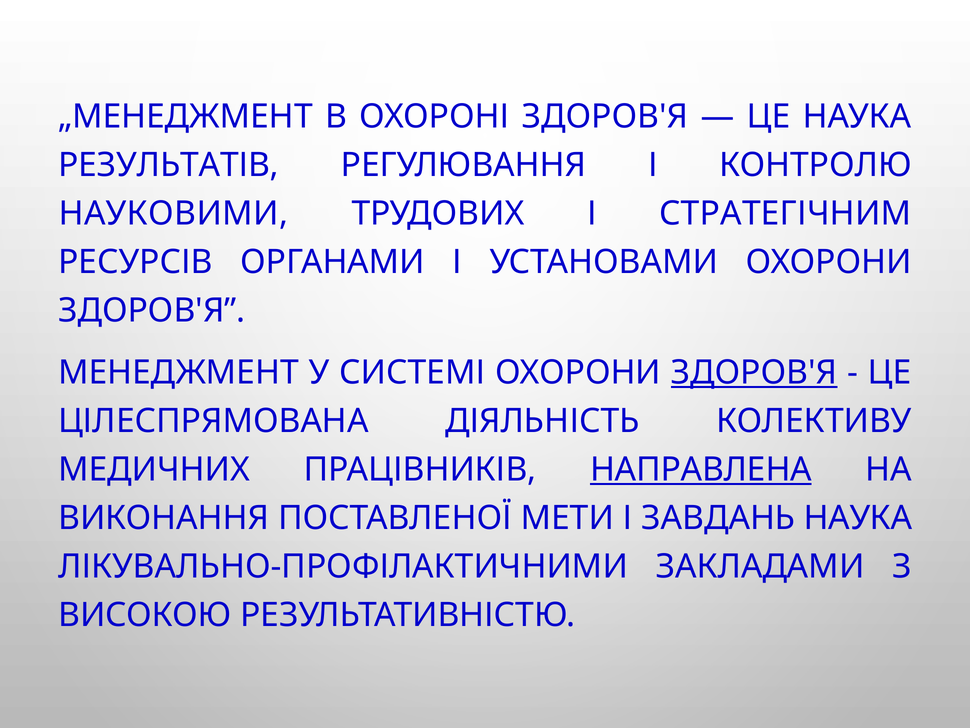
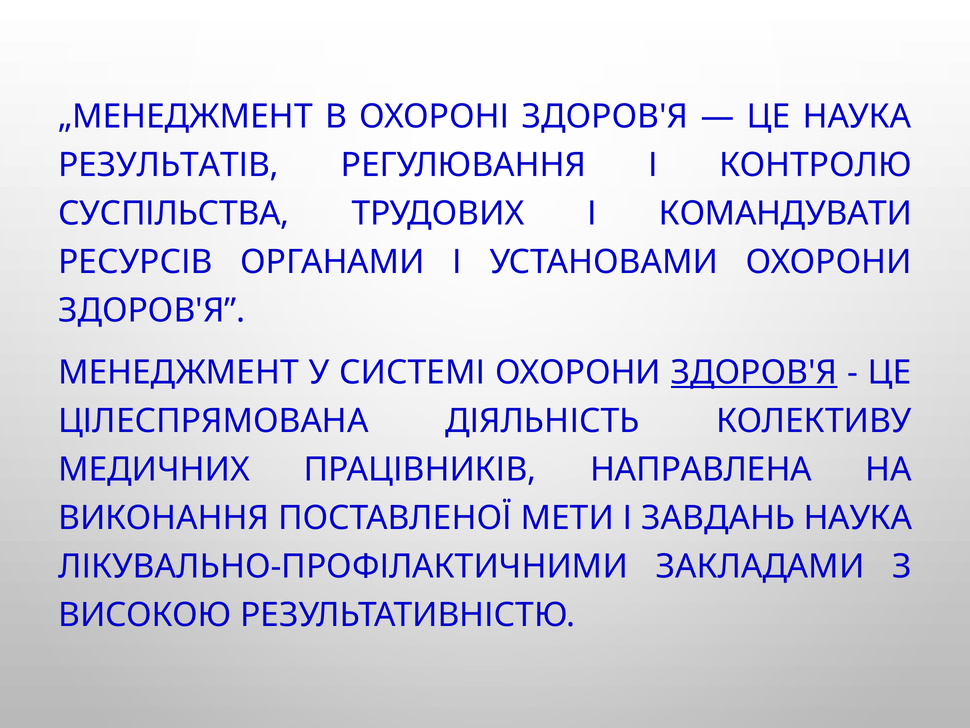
НАУКОВИМИ: НАУКОВИМИ -> СУСПІЛЬСТВА (174, 214)
СТРАТЕГІЧНИМ: СТРАТЕГІЧНИМ -> КОМАНДУВАТИ (785, 214)
НАПРАВЛЕНА underline: present -> none (701, 469)
